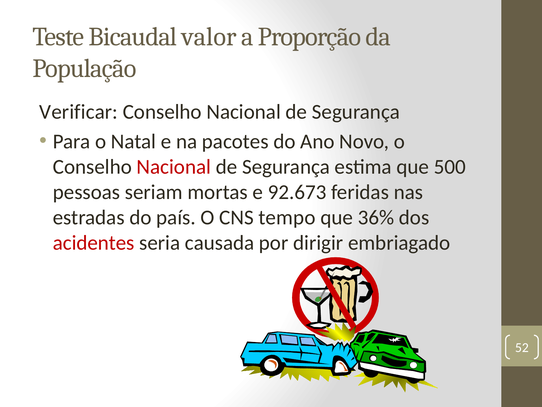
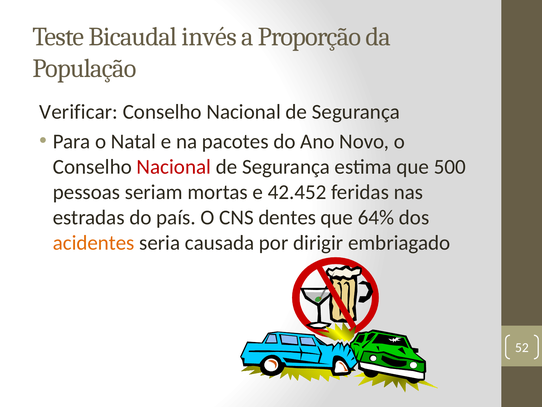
valor: valor -> invés (209, 37)
92.673: 92.673 -> 42.452 (297, 192)
tempo: tempo -> dentes (287, 217)
36%: 36% -> 64% (376, 217)
acidentes colour: red -> orange (94, 242)
